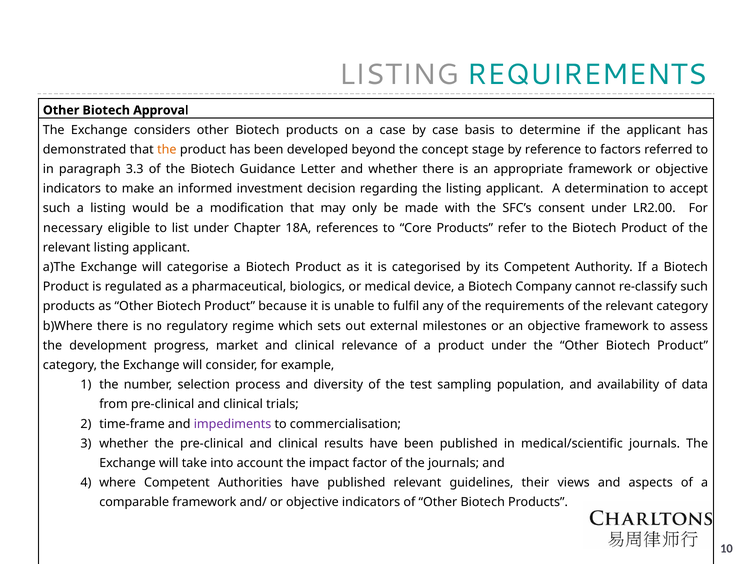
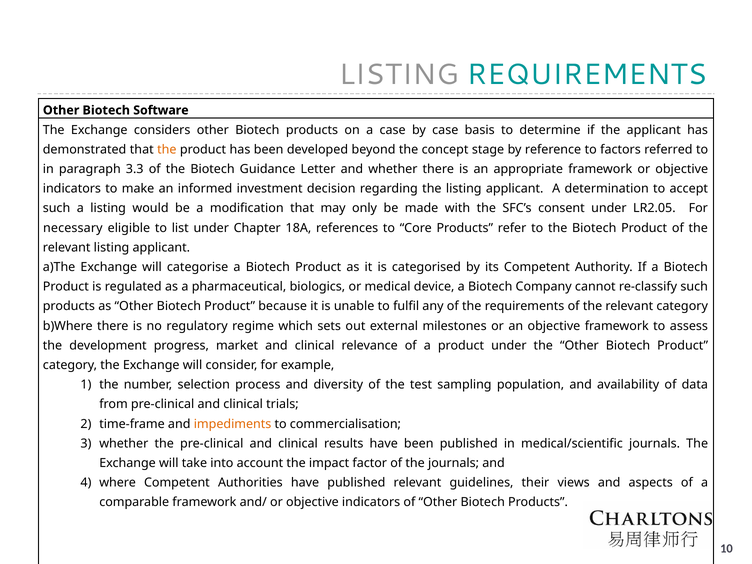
Approval: Approval -> Software (161, 110)
LR2.00: LR2.00 -> LR2.05 (654, 208)
impediments colour: purple -> orange (233, 424)
